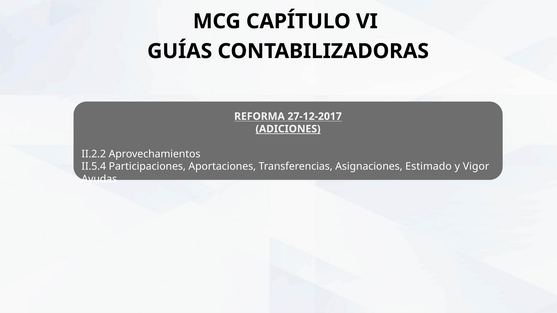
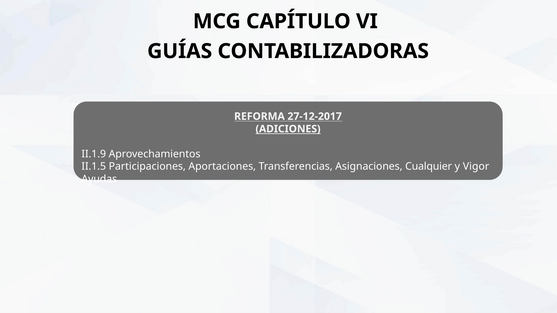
II.2.2: II.2.2 -> II.1.9 (94, 154)
II.5.4: II.5.4 -> II.1.5 (94, 167)
Estimado: Estimado -> Cualquier (429, 167)
